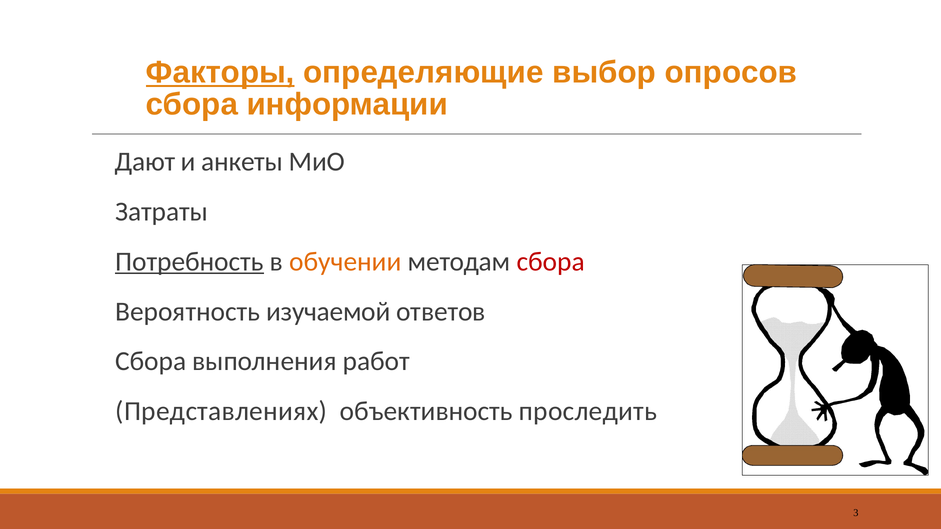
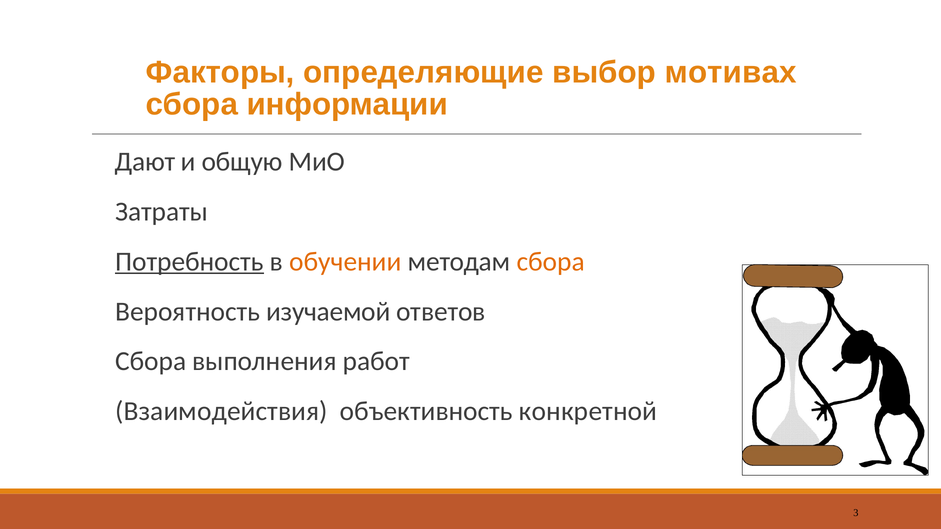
Факторы underline: present -> none (220, 73)
опросов: опросов -> мотивах (731, 73)
анкеты: анкеты -> общую (242, 162)
сбора colour: red -> orange (551, 262)
Представлениях: Представлениях -> Взаимодействия (221, 411)
проследить: проследить -> конкретной (588, 411)
